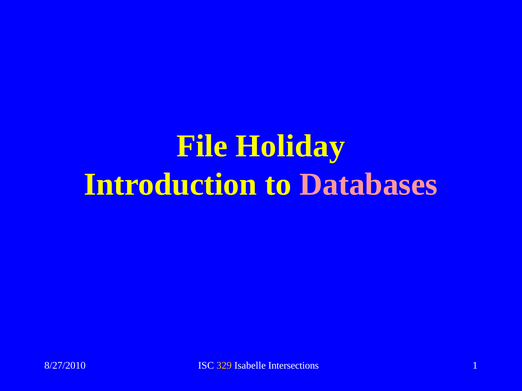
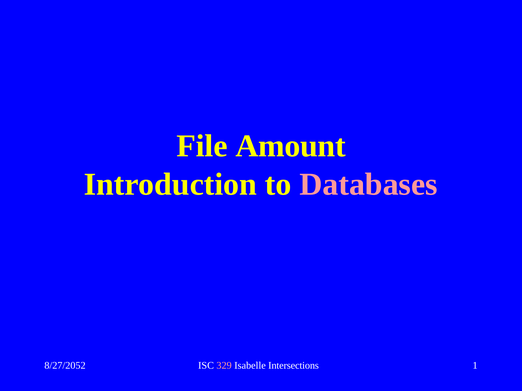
Holiday: Holiday -> Amount (291, 146)
8/27/2010: 8/27/2010 -> 8/27/2052 (65, 366)
329 colour: yellow -> pink (224, 366)
